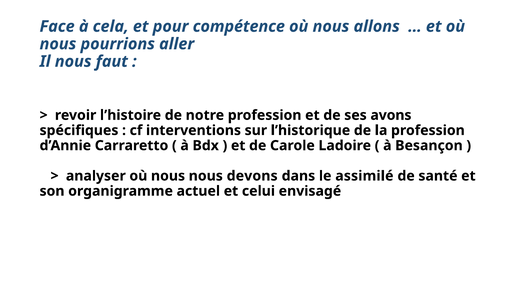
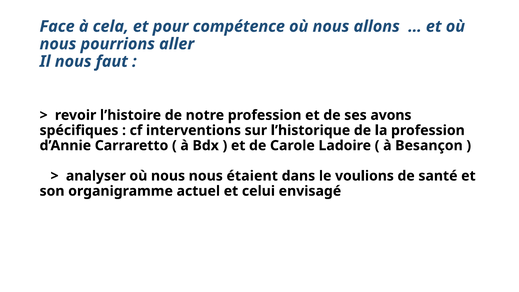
devons: devons -> étaient (252, 176)
assimilé: assimilé -> voulions (364, 176)
